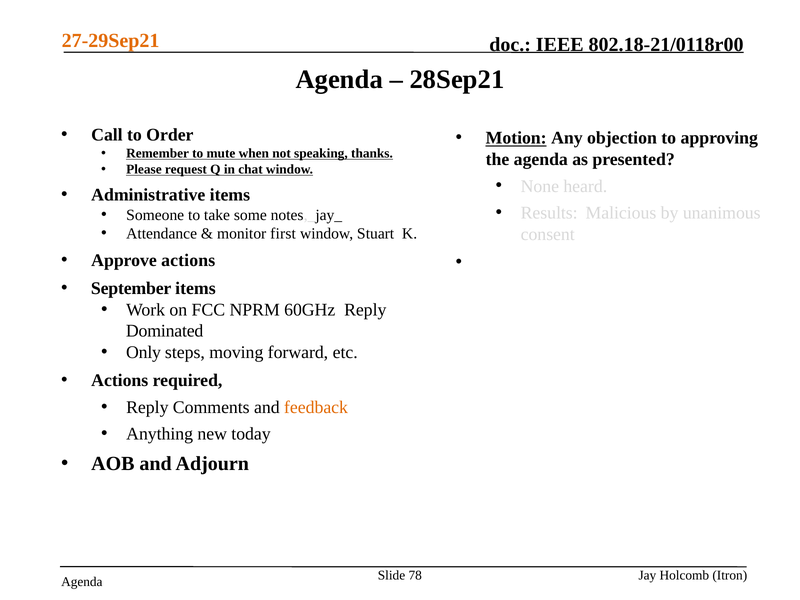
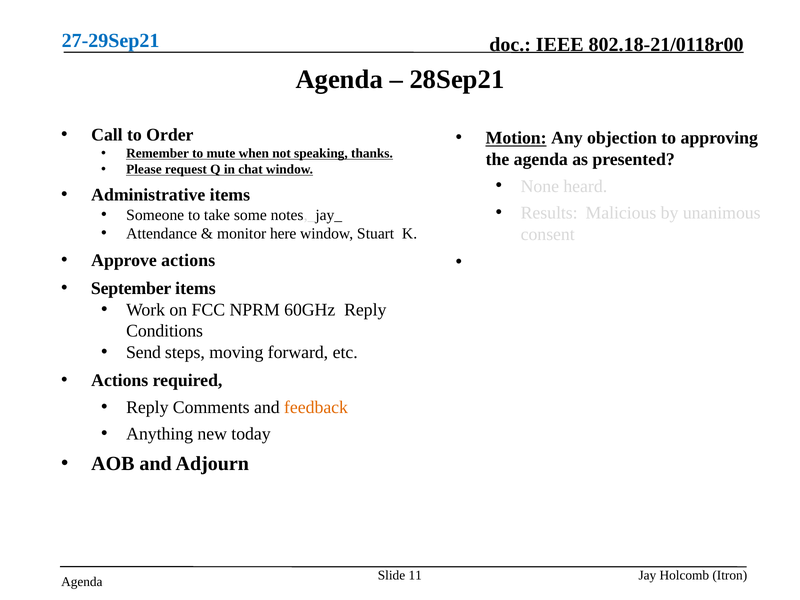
27-29Sep21 colour: orange -> blue (111, 40)
first: first -> here (283, 234)
Dominated: Dominated -> Conditions (165, 331)
Only: Only -> Send (144, 352)
78: 78 -> 11 (415, 575)
